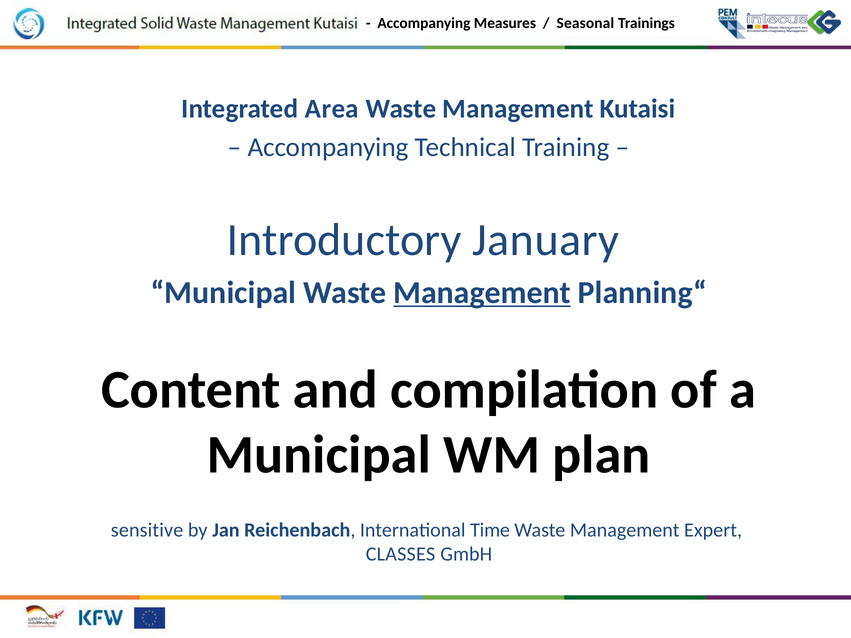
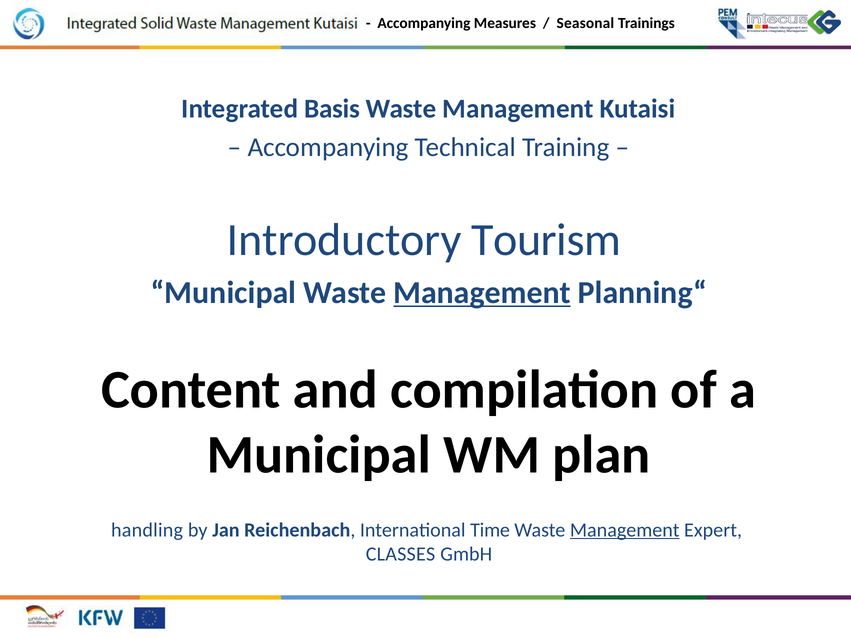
Area: Area -> Basis (332, 109)
January: January -> Tourism (546, 240)
sensitive: sensitive -> handling (147, 530)
Management underline: none -> present (625, 530)
